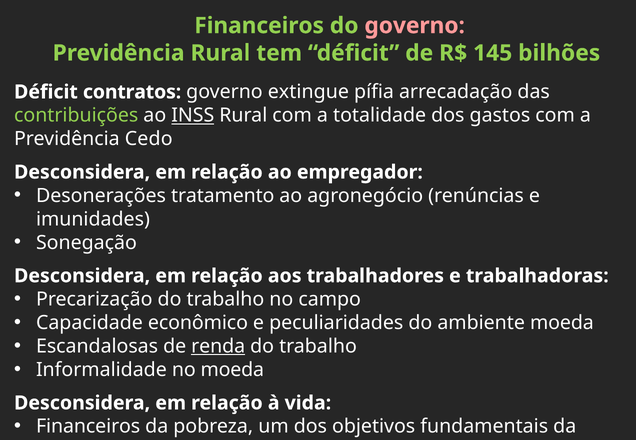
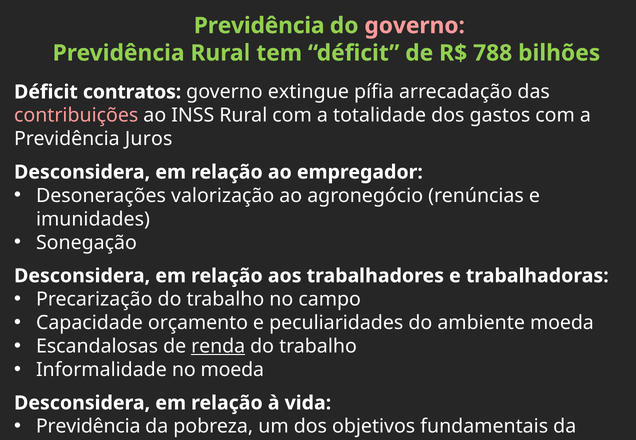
Financeiros: Financeiros -> Previdência (259, 26)
145: 145 -> 788 (493, 53)
contribuições colour: light green -> pink (76, 116)
INSS underline: present -> none (193, 116)
Cedo: Cedo -> Juros (149, 139)
tratamento: tratamento -> valorização (223, 196)
econômico: econômico -> orçamento (198, 323)
Financeiros: Financeiros -> Previdência (88, 427)
